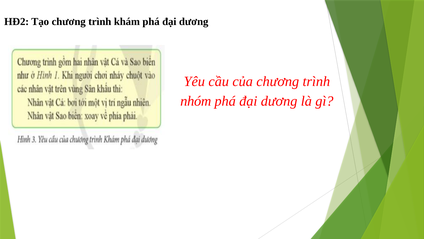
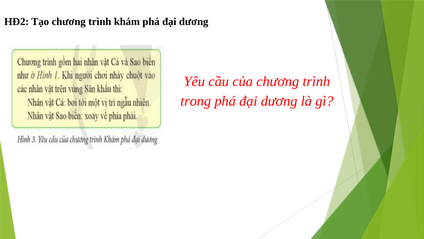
nhóm: nhóm -> trong (196, 101)
